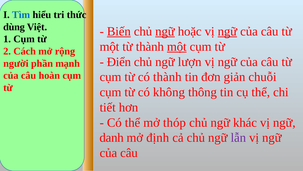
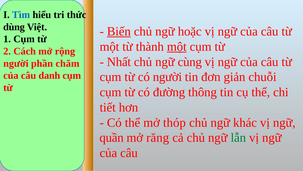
ngữ underline: present -> none (165, 31)
ngữ underline: present -> none (227, 31)
Điển: Điển -> Nhất (119, 62)
lượn: lượn -> cùng (190, 62)
mạnh: mạnh -> chăm (68, 63)
hoàn: hoàn -> danh (49, 75)
có thành: thành -> người (167, 77)
không: không -> đường (169, 92)
danh: danh -> quần (112, 137)
định: định -> răng (158, 137)
lẫn colour: purple -> green (238, 137)
